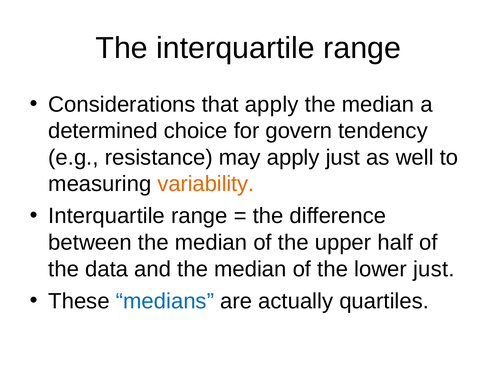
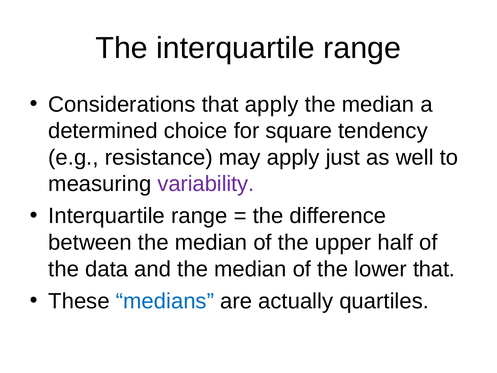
govern: govern -> square (299, 131)
variability colour: orange -> purple (206, 184)
lower just: just -> that (434, 269)
